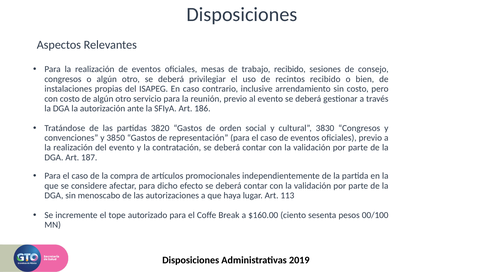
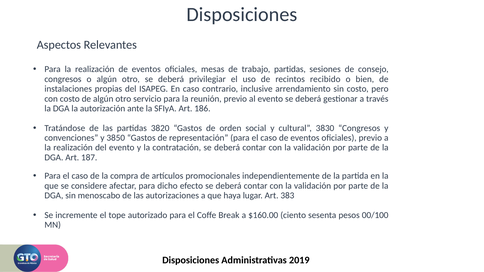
trabajo recibido: recibido -> partidas (290, 69)
113: 113 -> 383 (287, 196)
